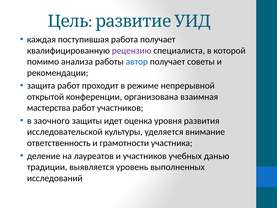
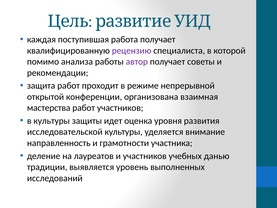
автор colour: blue -> purple (137, 62)
в заочного: заочного -> культуры (52, 121)
ответственность: ответственность -> направленность (59, 143)
